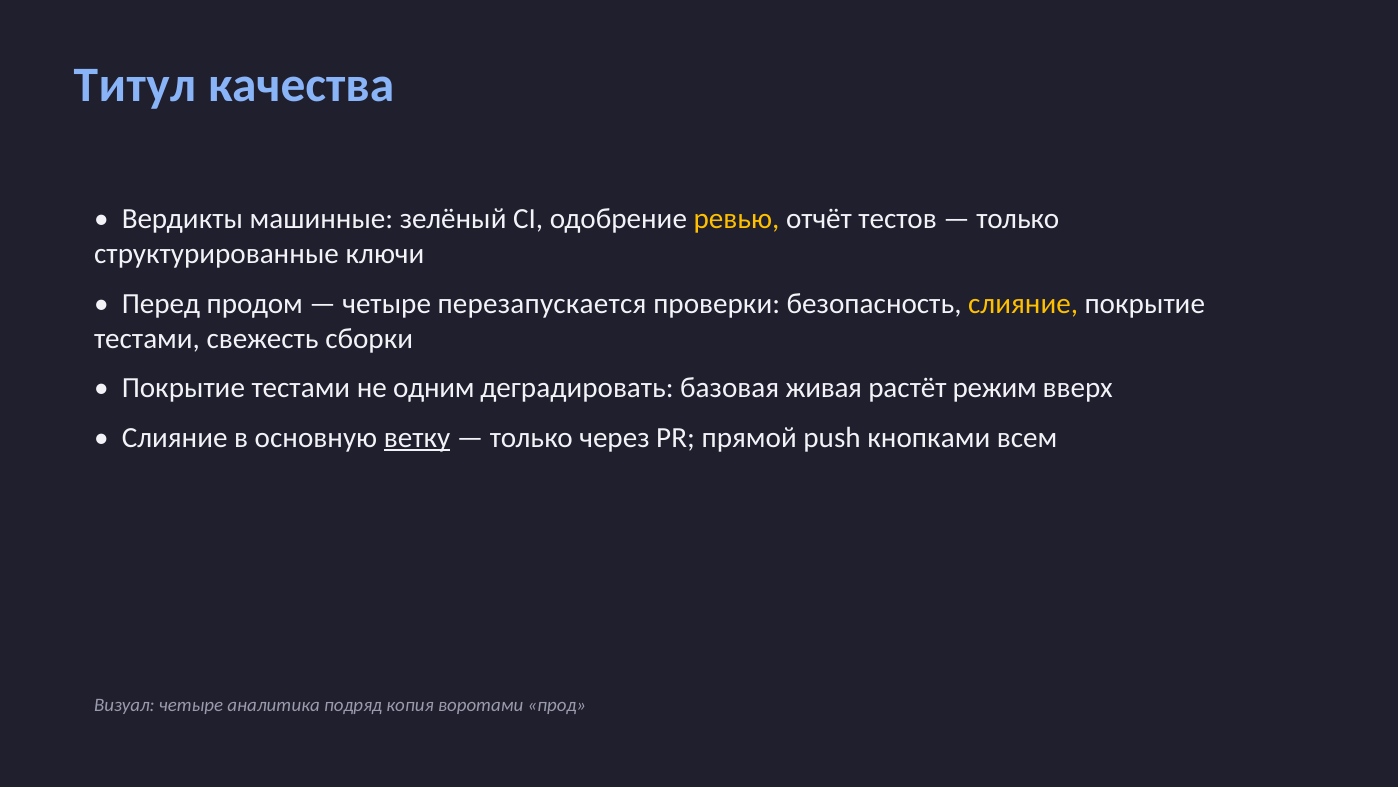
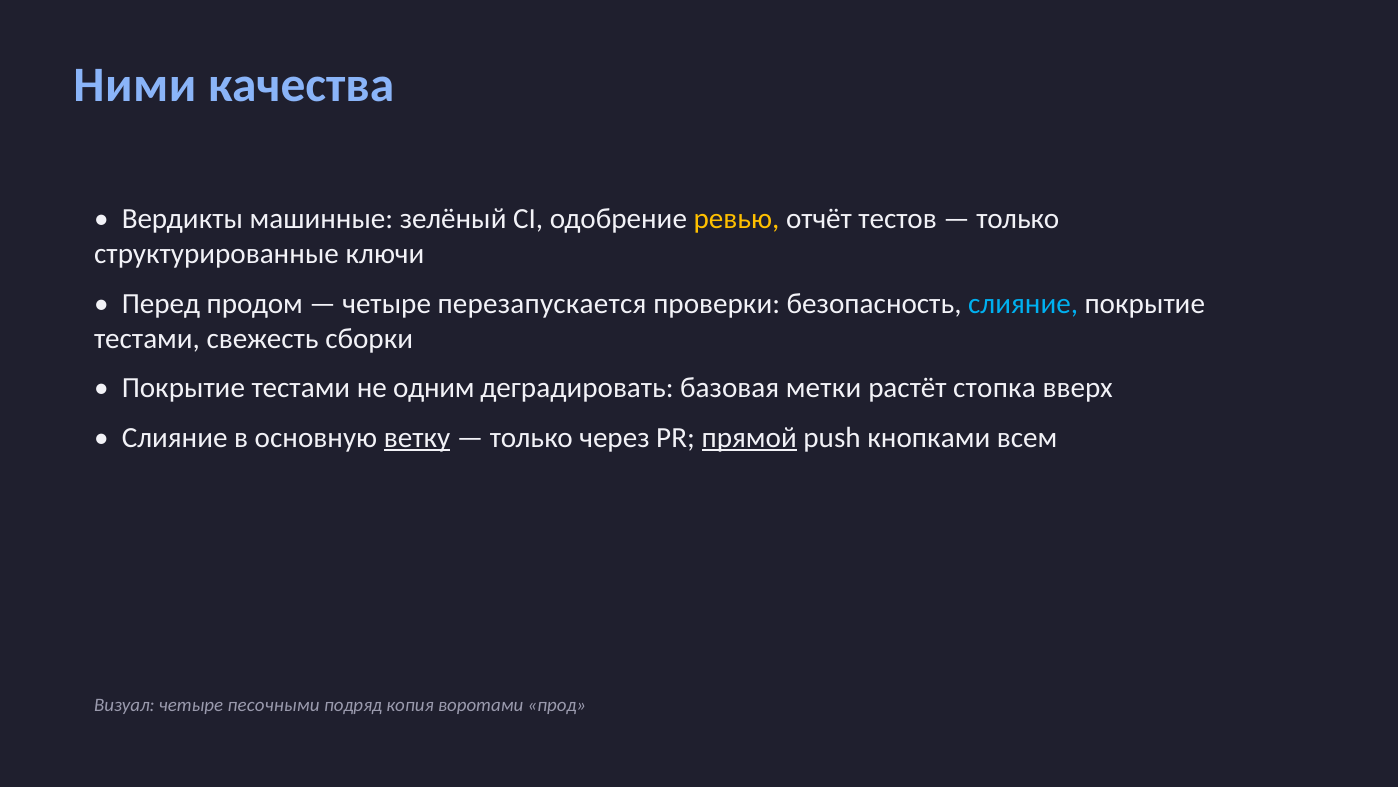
Титул: Титул -> Ними (135, 86)
слияние colour: yellow -> light blue (1023, 303)
живая: живая -> метки (824, 388)
режим: режим -> стопка (995, 388)
прямой underline: none -> present (749, 437)
аналитика: аналитика -> песочными (274, 705)
